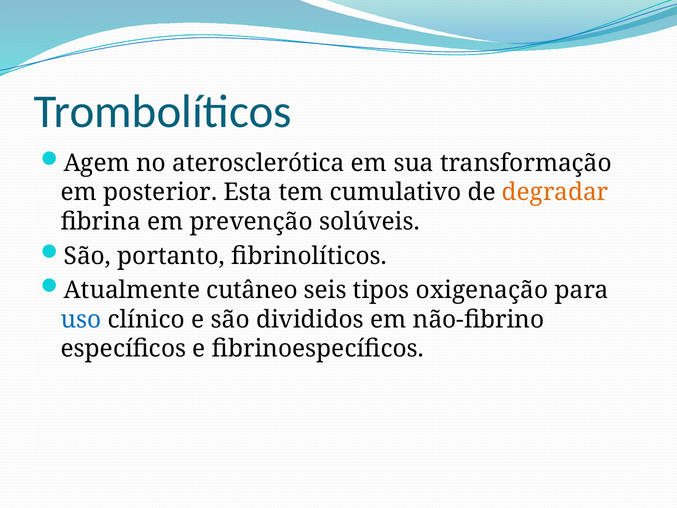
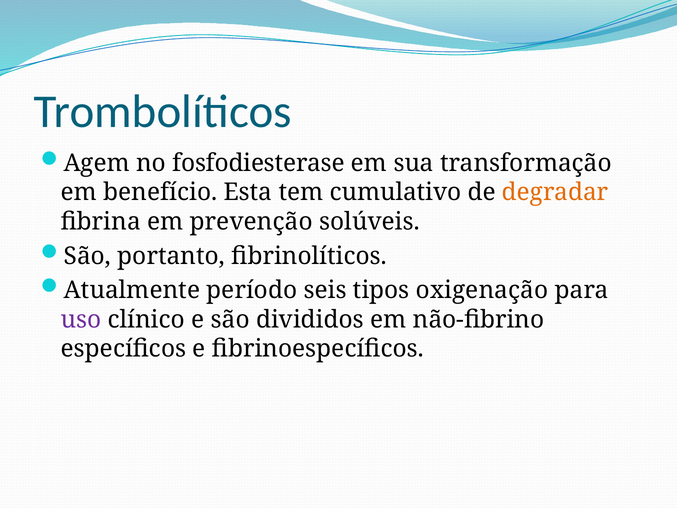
aterosclerótica: aterosclerótica -> fosfodiesterase (259, 163)
posterior: posterior -> benefício (160, 192)
cutâneo: cutâneo -> período (252, 290)
uso colour: blue -> purple (81, 319)
